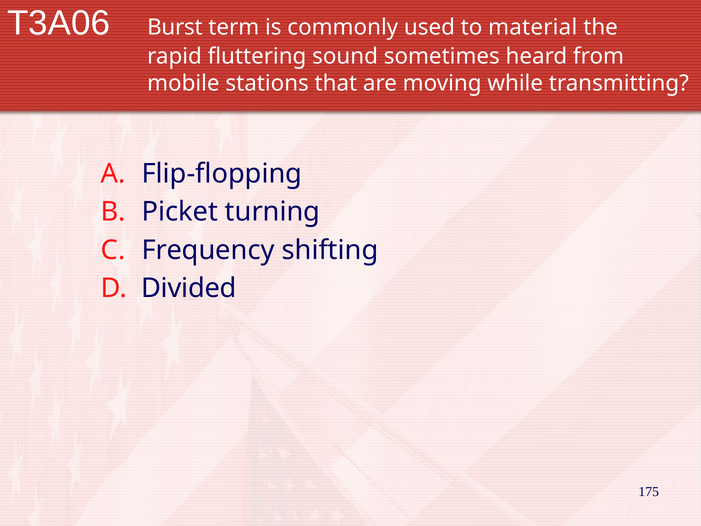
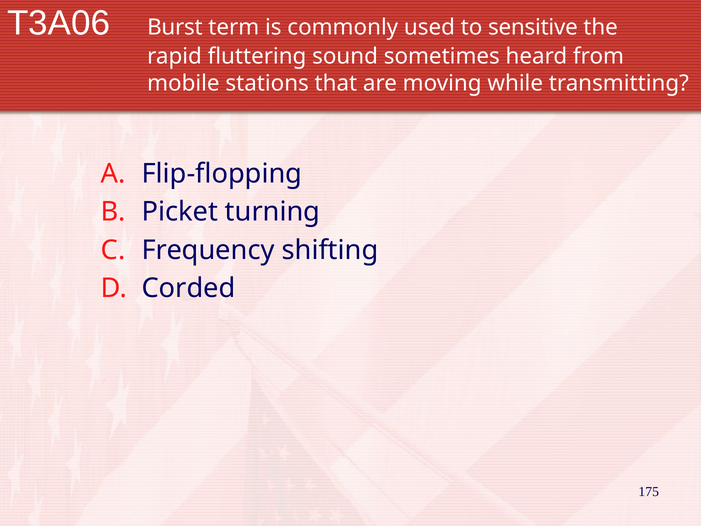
material: material -> sensitive (533, 27)
Divided: Divided -> Corded (189, 288)
